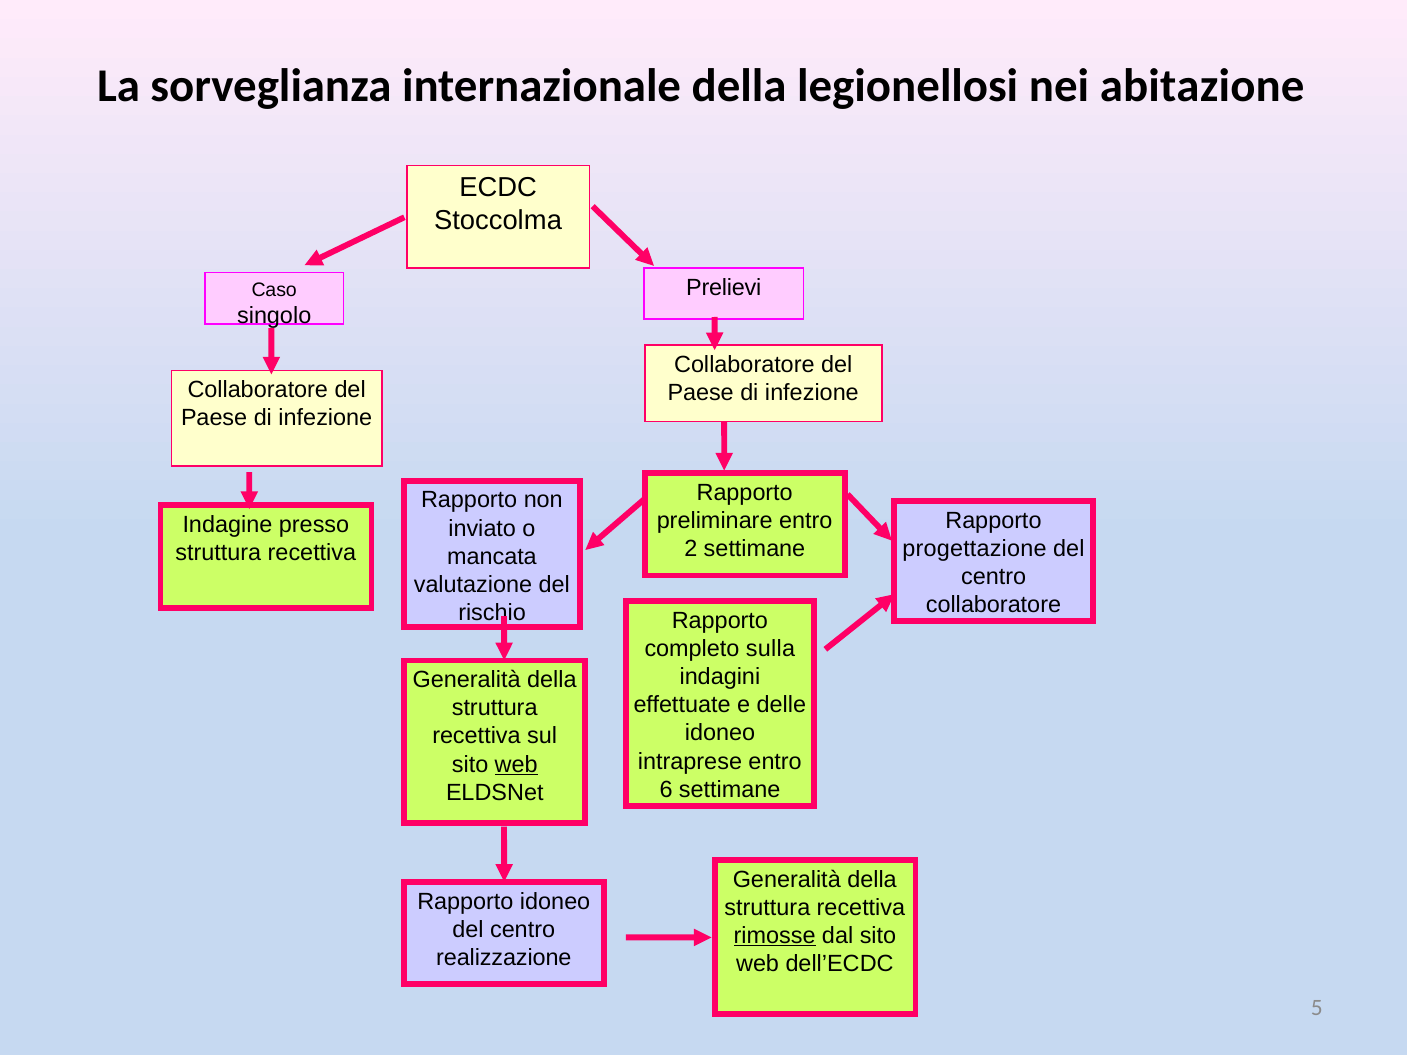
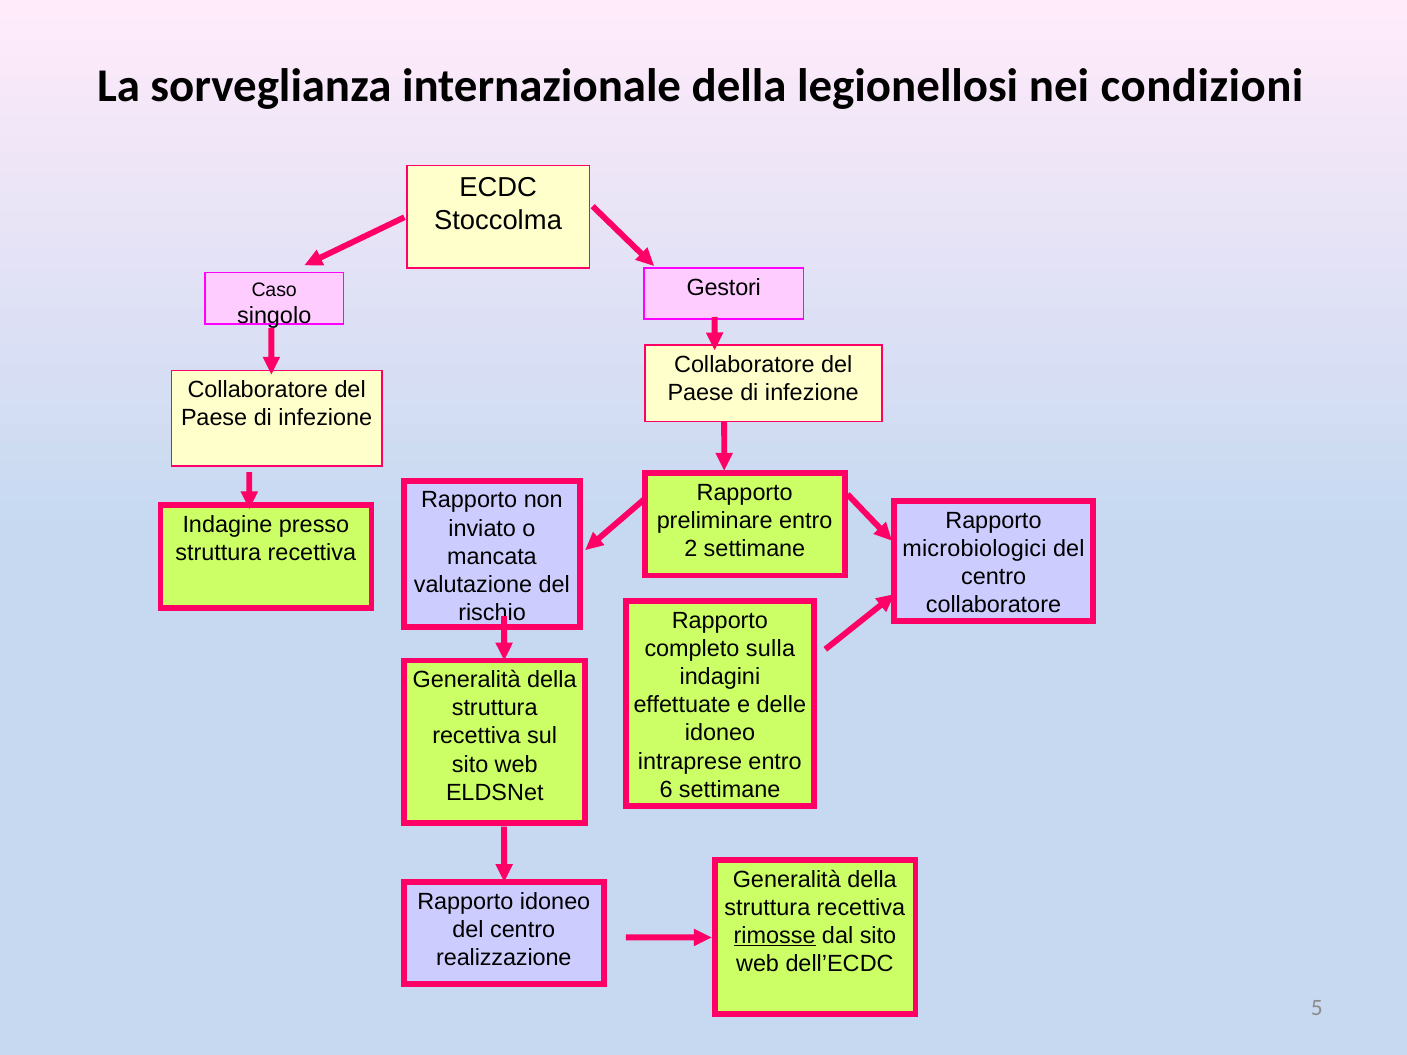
abitazione: abitazione -> condizioni (1202, 86)
Prelievi: Prelievi -> Gestori (724, 288)
progettazione: progettazione -> microbiologici (974, 549)
web underline: present -> none (516, 765)
